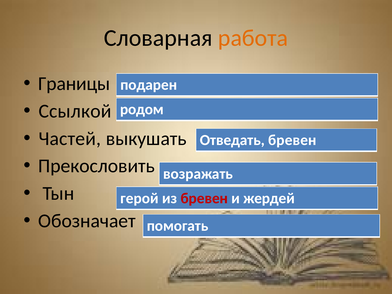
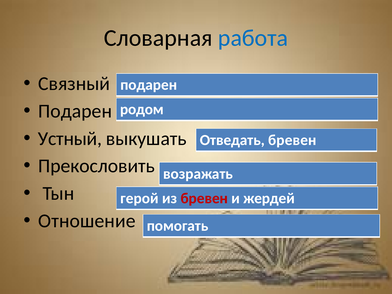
работа colour: orange -> blue (253, 38)
Границы: Границы -> Связный (74, 84)
Ссылкой: Ссылкой -> Подарен (75, 111)
Частей: Частей -> Устный (70, 139)
Обозначает: Обозначает -> Отношение (87, 221)
